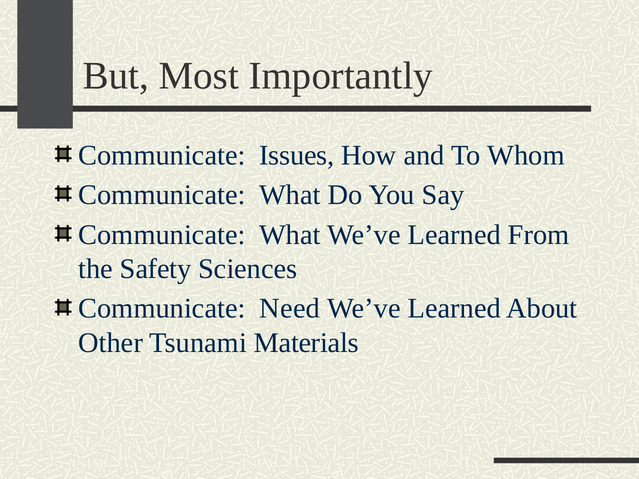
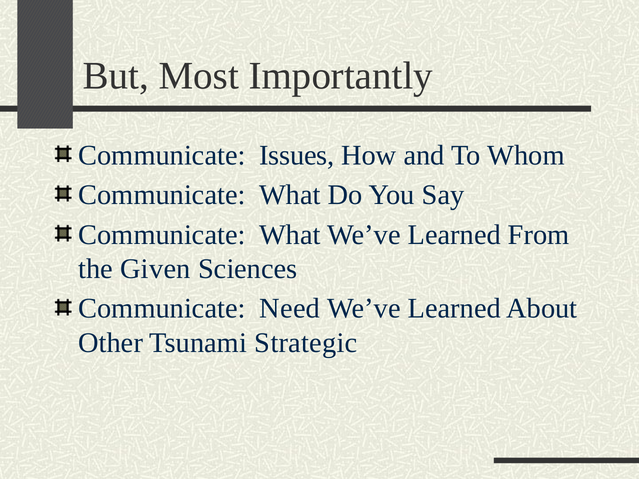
Safety: Safety -> Given (155, 269)
Materials: Materials -> Strategic (306, 343)
